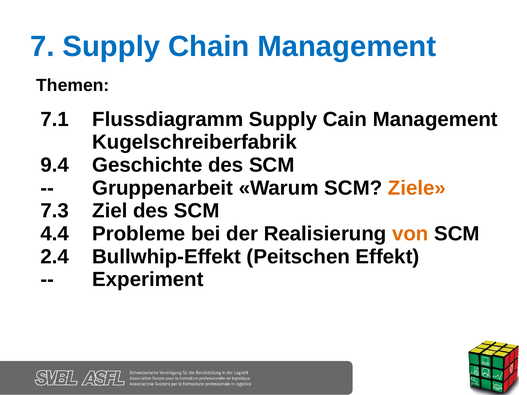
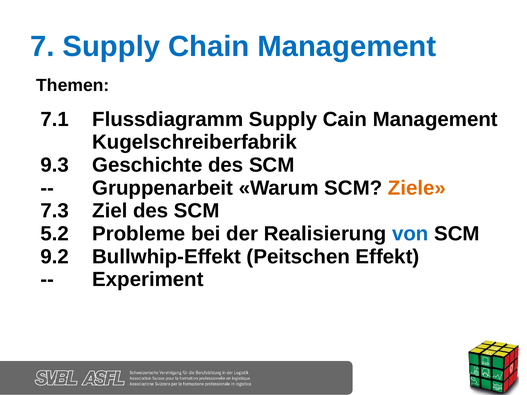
9.4: 9.4 -> 9.3 (55, 165)
4.4: 4.4 -> 5.2 (55, 234)
von colour: orange -> blue (410, 234)
2.4: 2.4 -> 9.2 (55, 257)
